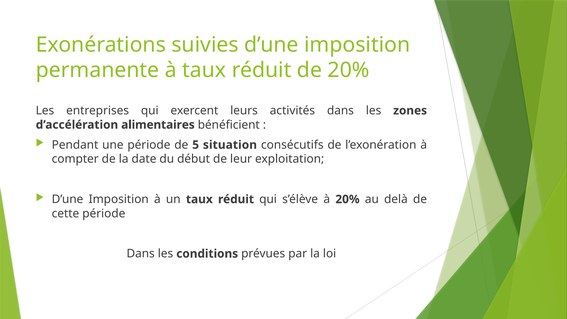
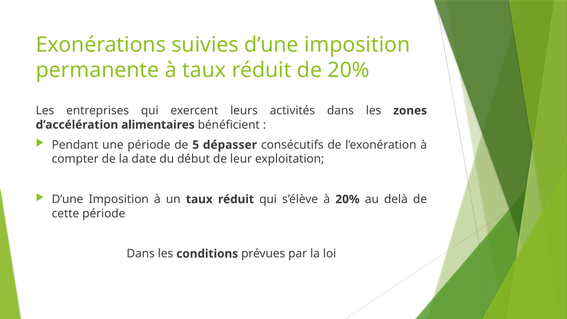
situation: situation -> dépasser (230, 145)
